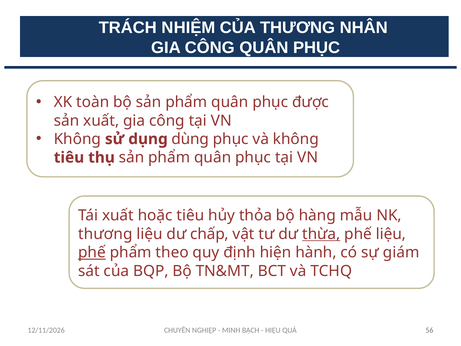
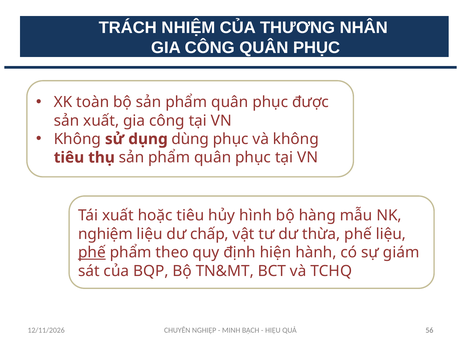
thỏa: thỏa -> hình (255, 215)
thương: thương -> nghiệm (105, 234)
thừa underline: present -> none (321, 234)
